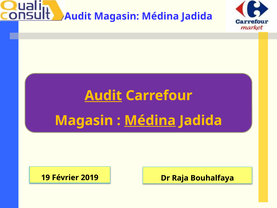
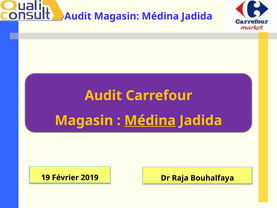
Audit underline: present -> none (103, 95)
